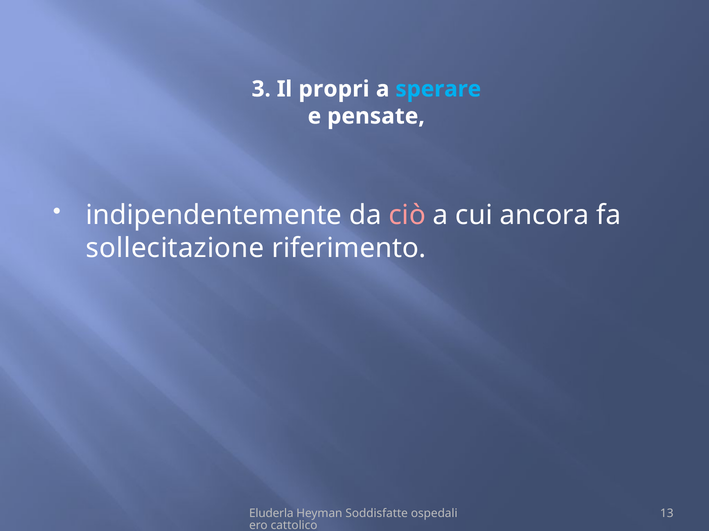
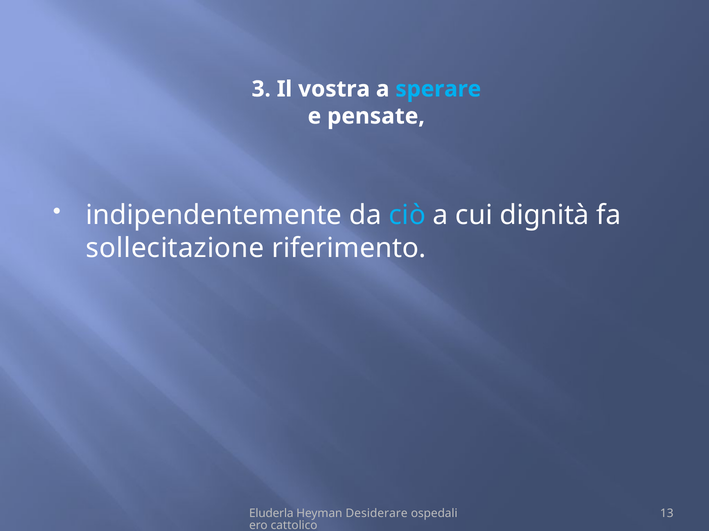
propri: propri -> vostra (334, 89)
ciò colour: pink -> light blue (407, 215)
ancora: ancora -> dignità (545, 215)
Soddisfatte: Soddisfatte -> Desiderare (377, 514)
